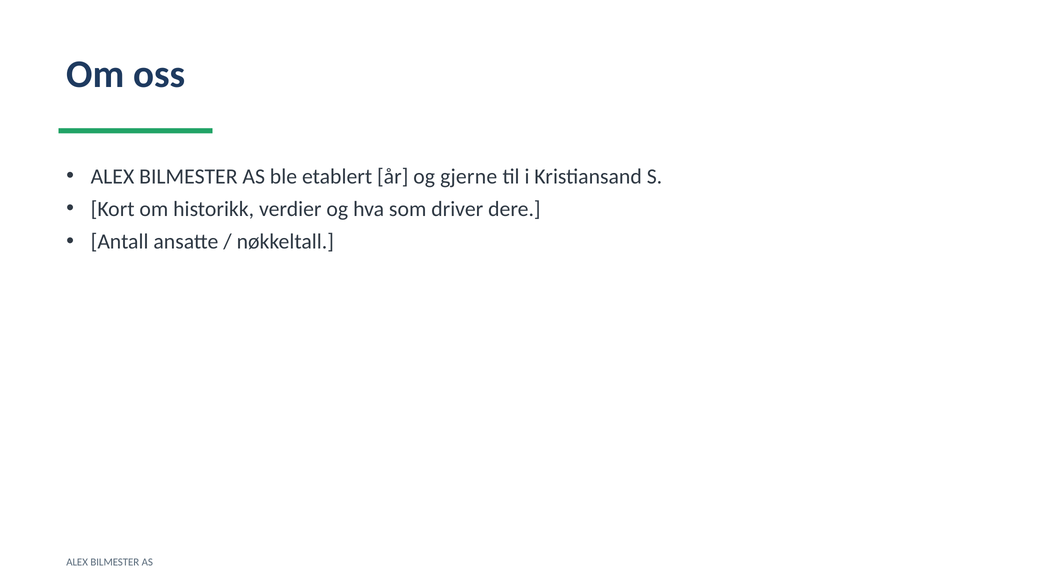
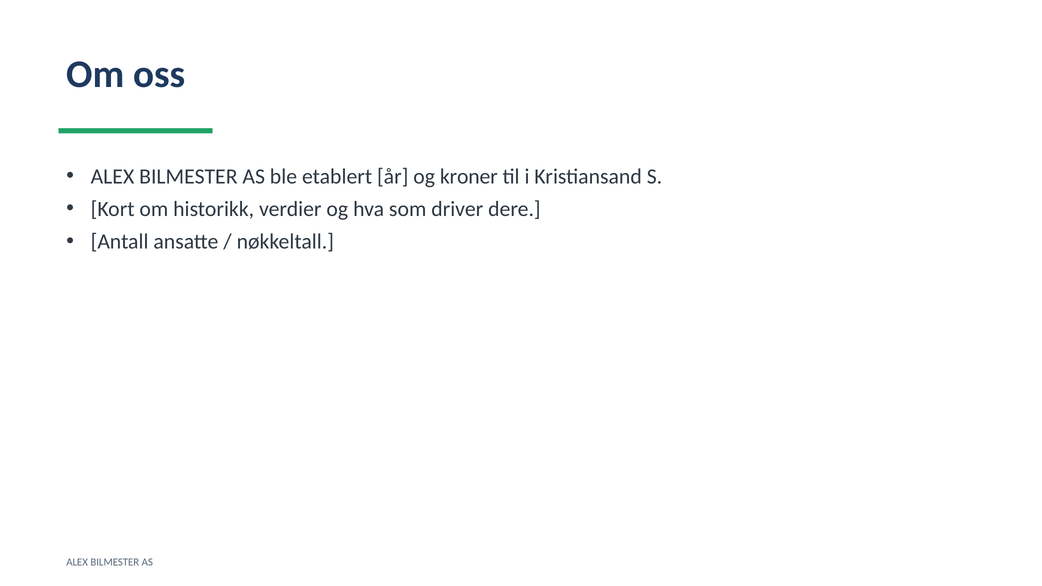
gjerne: gjerne -> kroner (469, 176)
